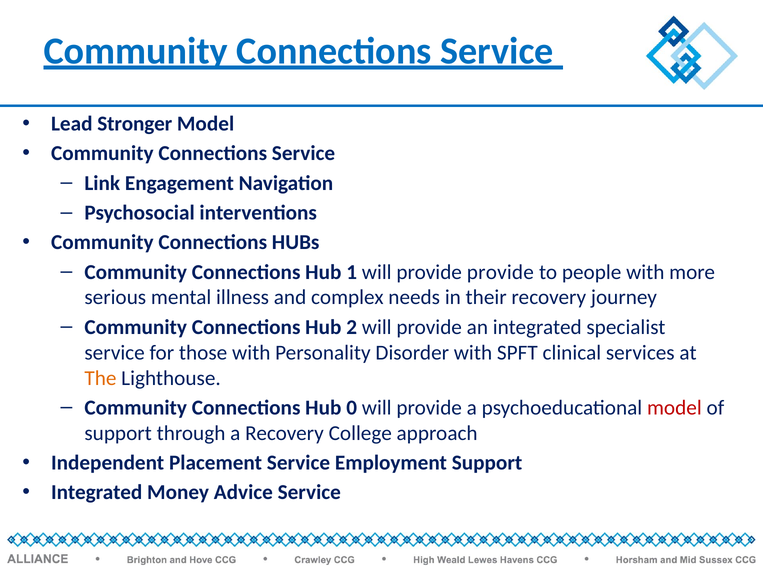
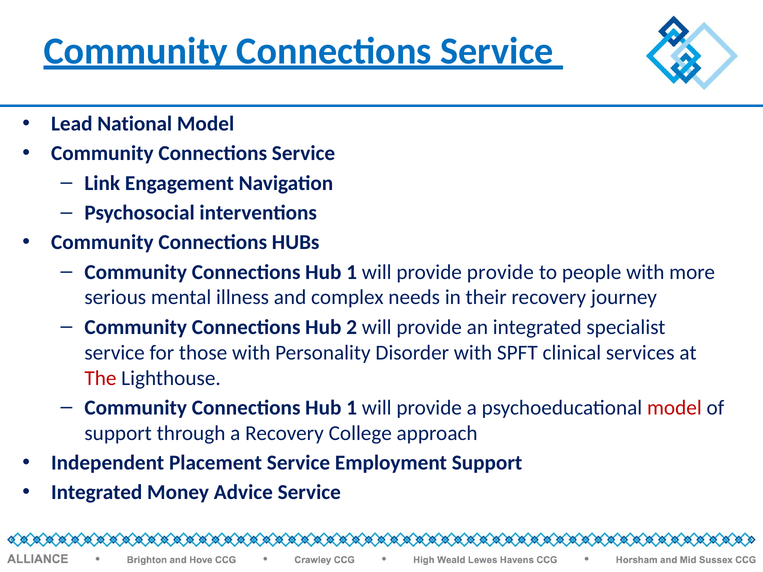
Stronger: Stronger -> National (135, 124)
The colour: orange -> red (100, 378)
0: 0 -> 1 (352, 408)
